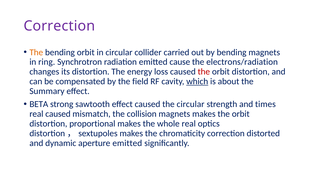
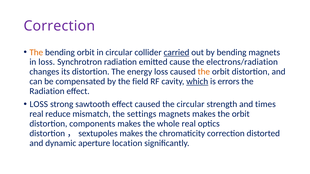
carried underline: none -> present (177, 52)
in ring: ring -> loss (47, 62)
the colour: red -> orange (204, 72)
about: about -> errors (229, 82)
Summary: Summary -> Radiation (47, 91)
BETA: BETA -> LOSS (39, 104)
real caused: caused -> reduce (58, 114)
collision: collision -> settings (142, 114)
proportional: proportional -> components (92, 124)
aperture emitted: emitted -> location (127, 143)
